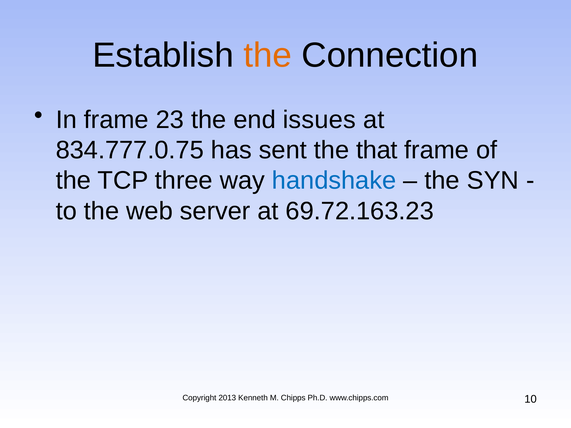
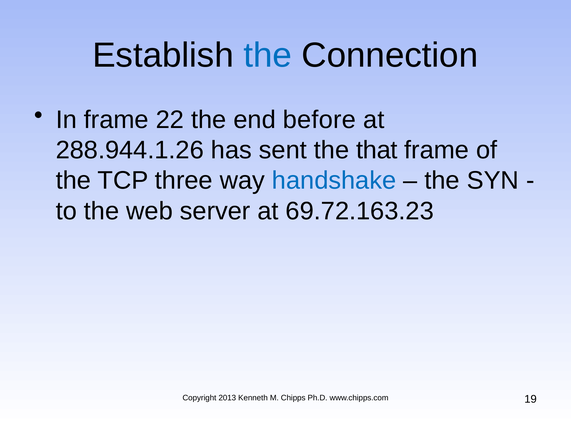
the colour: orange -> blue (268, 55)
23: 23 -> 22 (170, 120)
issues: issues -> before (319, 120)
834.777.0.75: 834.777.0.75 -> 288.944.1.26 (130, 150)
10: 10 -> 19 (531, 399)
